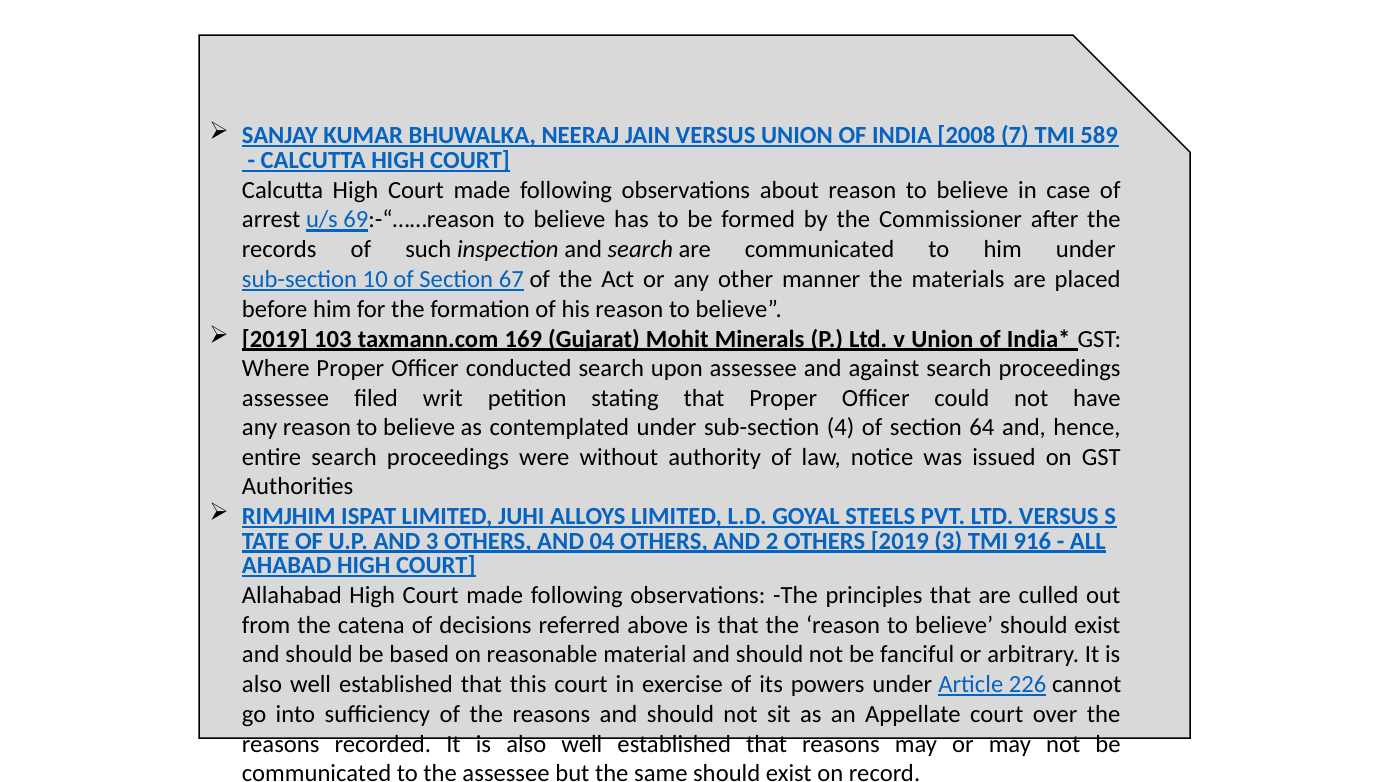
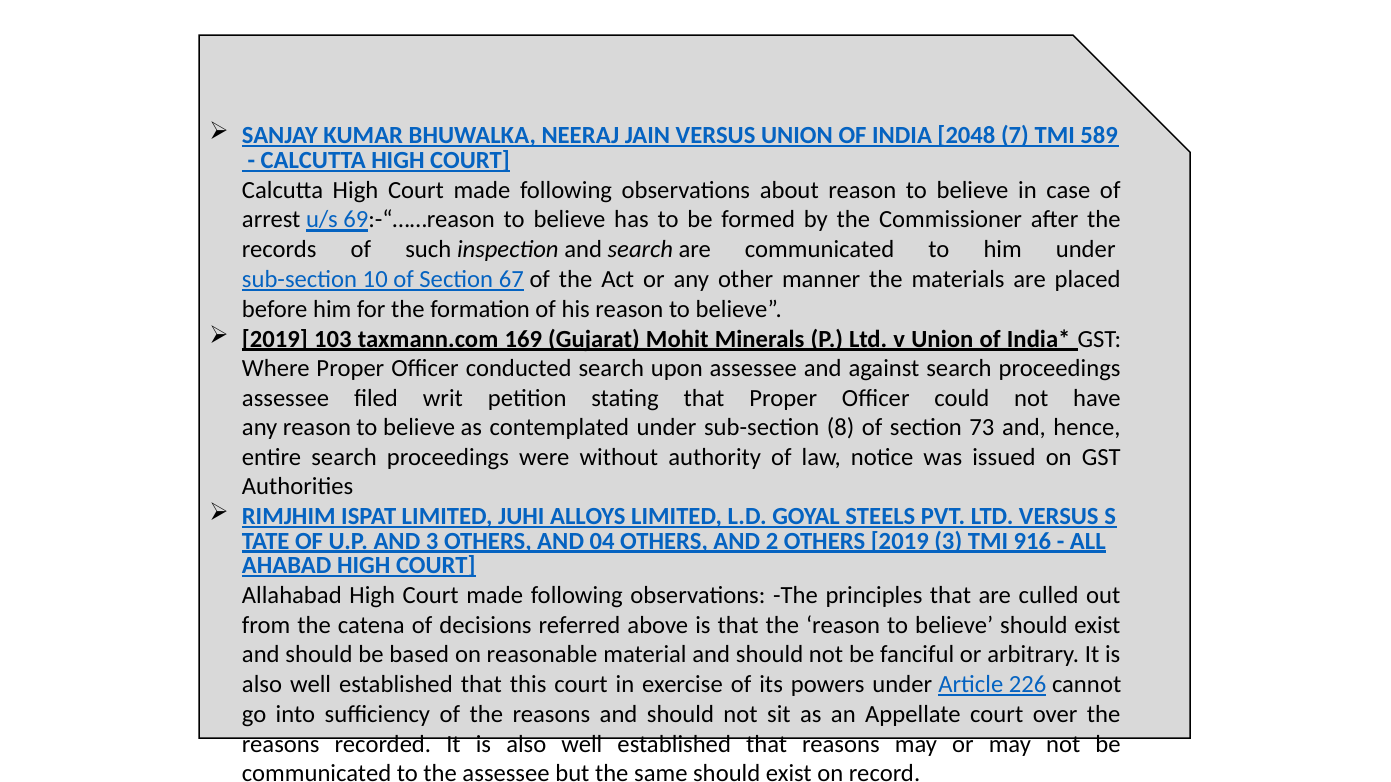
2008: 2008 -> 2048 (966, 136)
4: 4 -> 8 (841, 428)
64: 64 -> 73 (982, 428)
